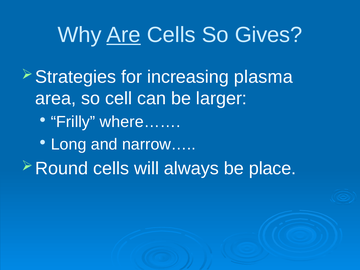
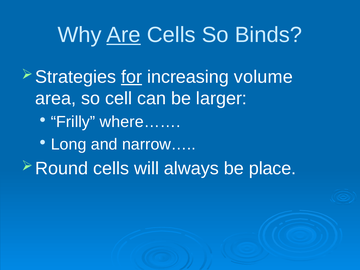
Gives: Gives -> Binds (268, 35)
for underline: none -> present (132, 77)
plasma: plasma -> volume (263, 77)
